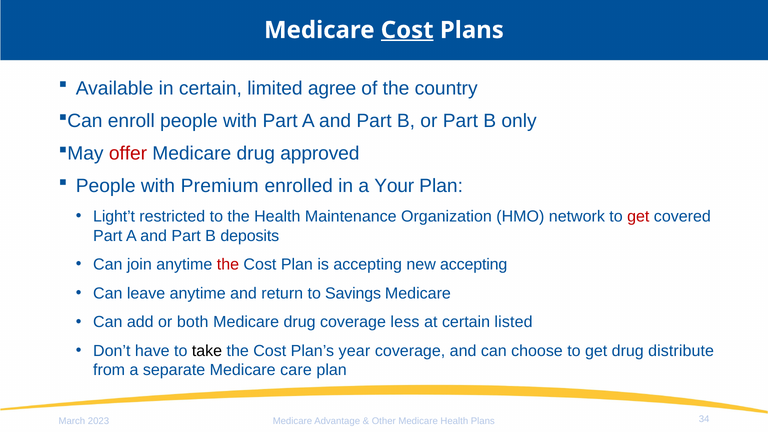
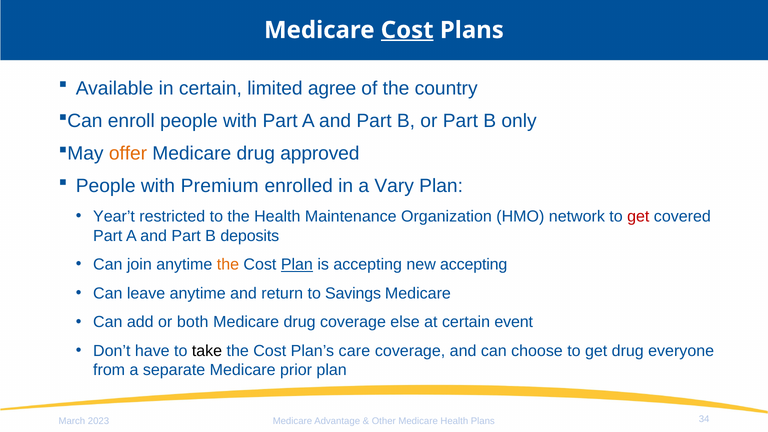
offer colour: red -> orange (128, 153)
Your: Your -> Vary (394, 186)
Light’t: Light’t -> Year’t (114, 217)
the colour: red -> orange (228, 265)
Plan underline: none -> present (297, 265)
less: less -> else (405, 322)
listed: listed -> event (514, 322)
year: year -> care (354, 351)
distribute: distribute -> everyone (681, 351)
care: care -> prior (296, 370)
